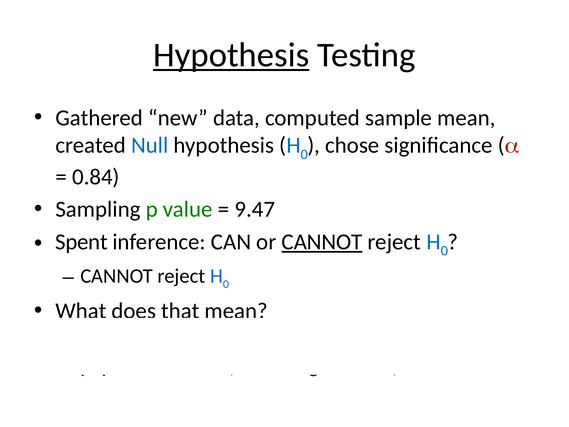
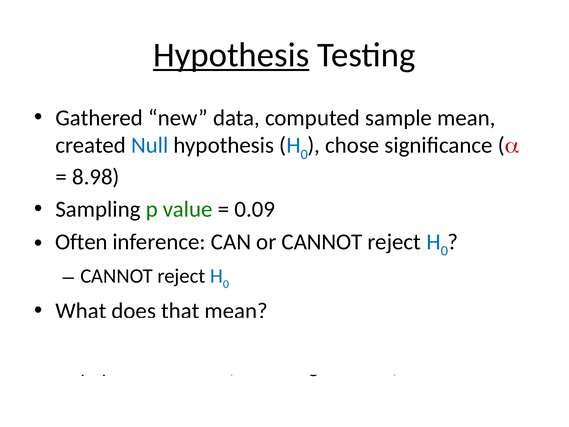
0.84: 0.84 -> 8.98 (96, 177)
9.47: 9.47 -> 0.09 (255, 209)
Spent: Spent -> Often (81, 242)
CANNOT underline: present -> none (322, 242)
